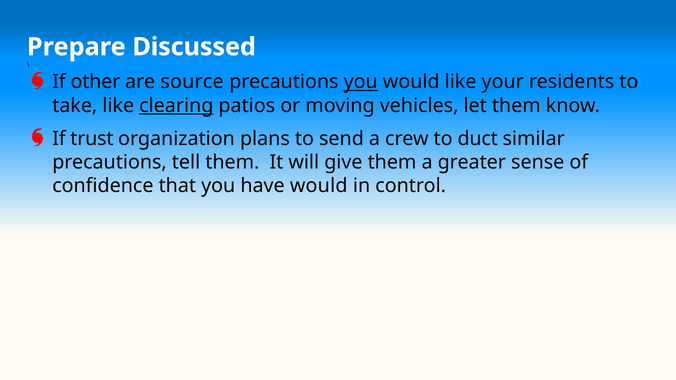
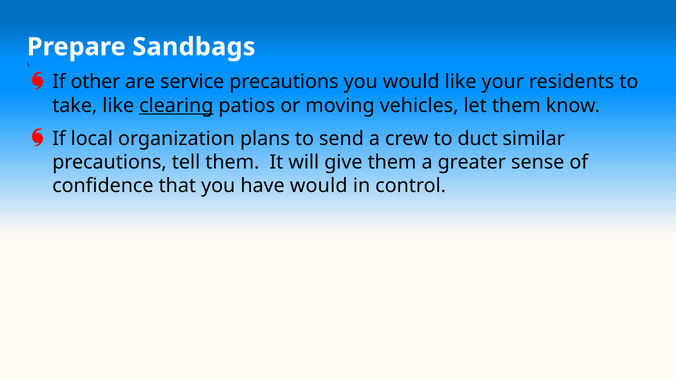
Discussed: Discussed -> Sandbags (194, 47)
source: source -> service (192, 82)
you underline: present -> none (361, 82)
trust: trust -> local (92, 139)
